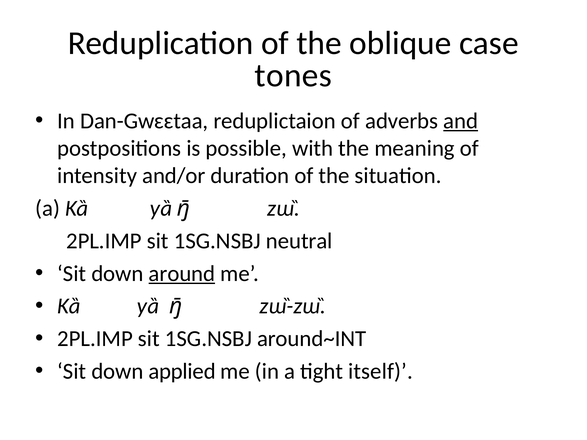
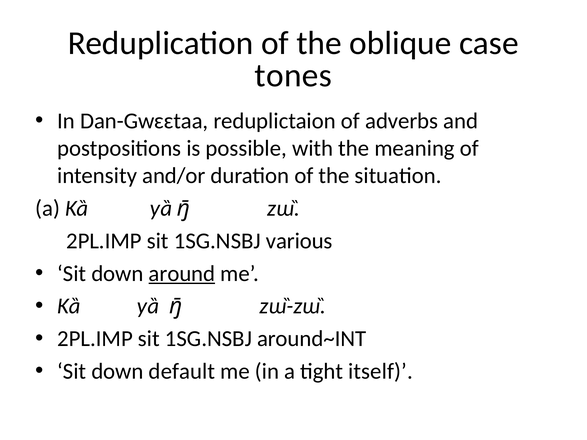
and underline: present -> none (461, 121)
neutral: neutral -> various (299, 241)
applied: applied -> default (182, 372)
